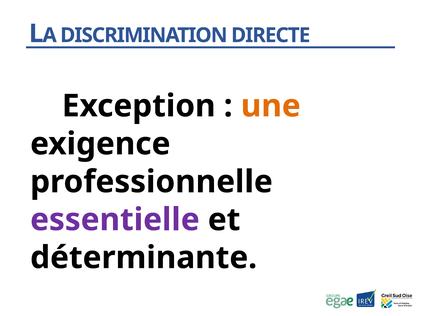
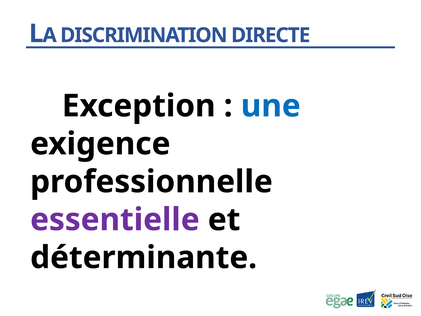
une colour: orange -> blue (271, 106)
